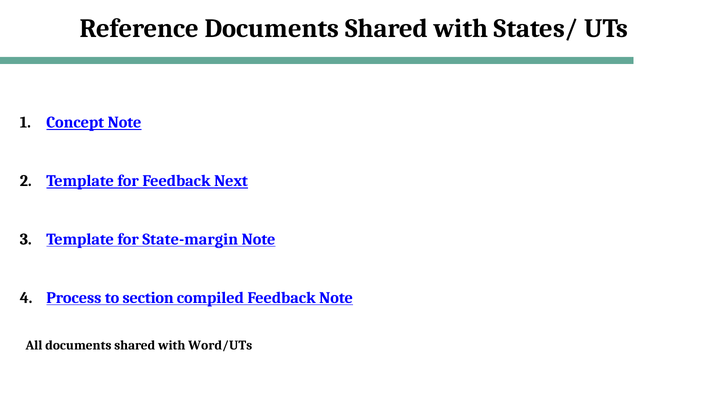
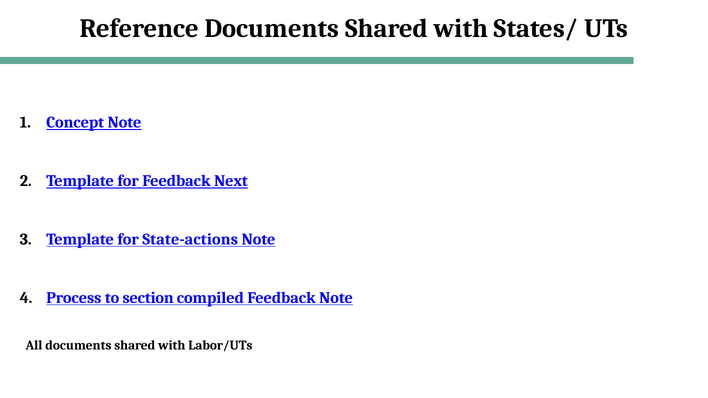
State-margin: State-margin -> State-actions (190, 239)
Word/UTs: Word/UTs -> Labor/UTs (220, 346)
